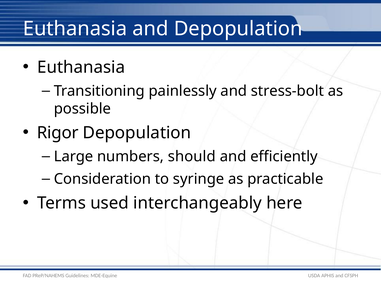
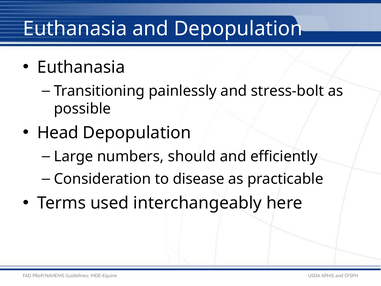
Rigor: Rigor -> Head (58, 133)
syringe: syringe -> disease (199, 179)
